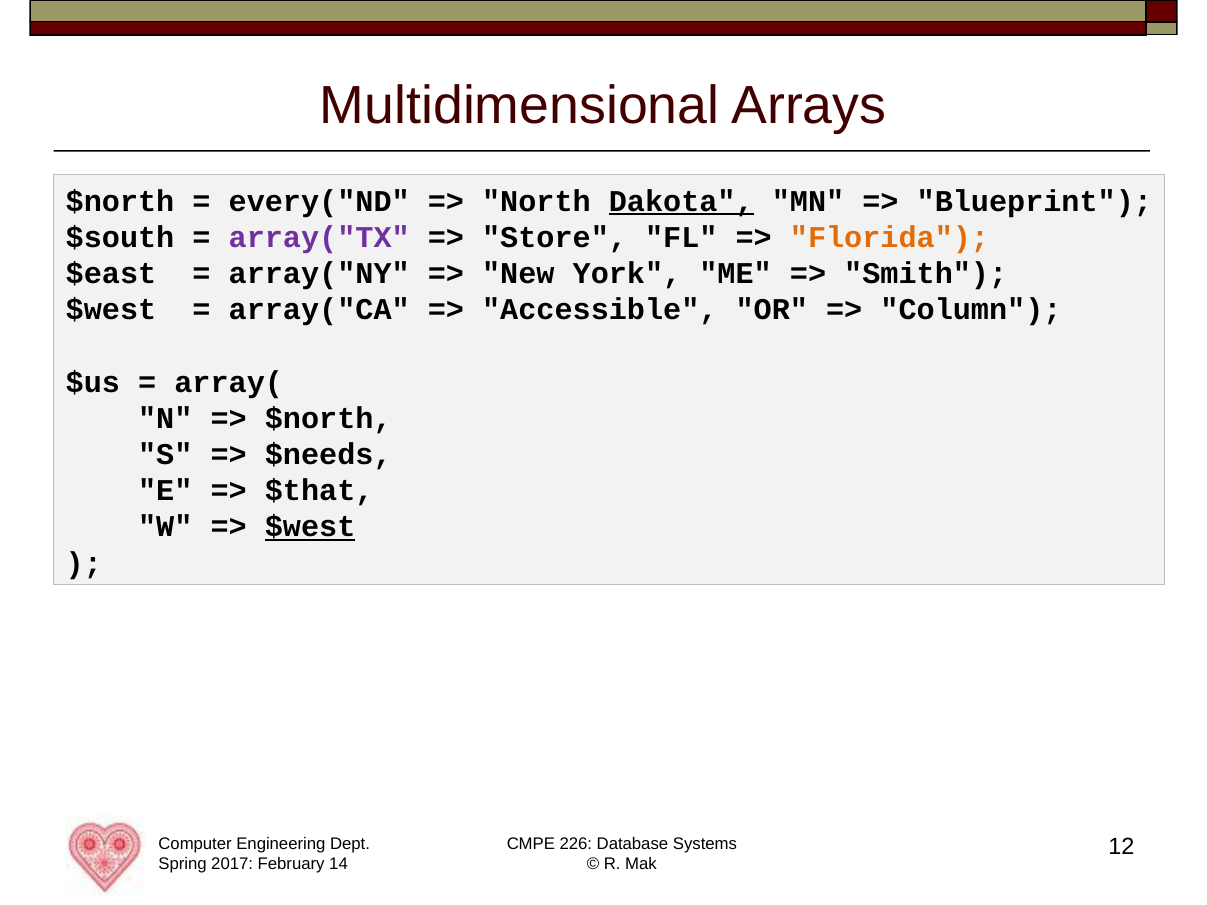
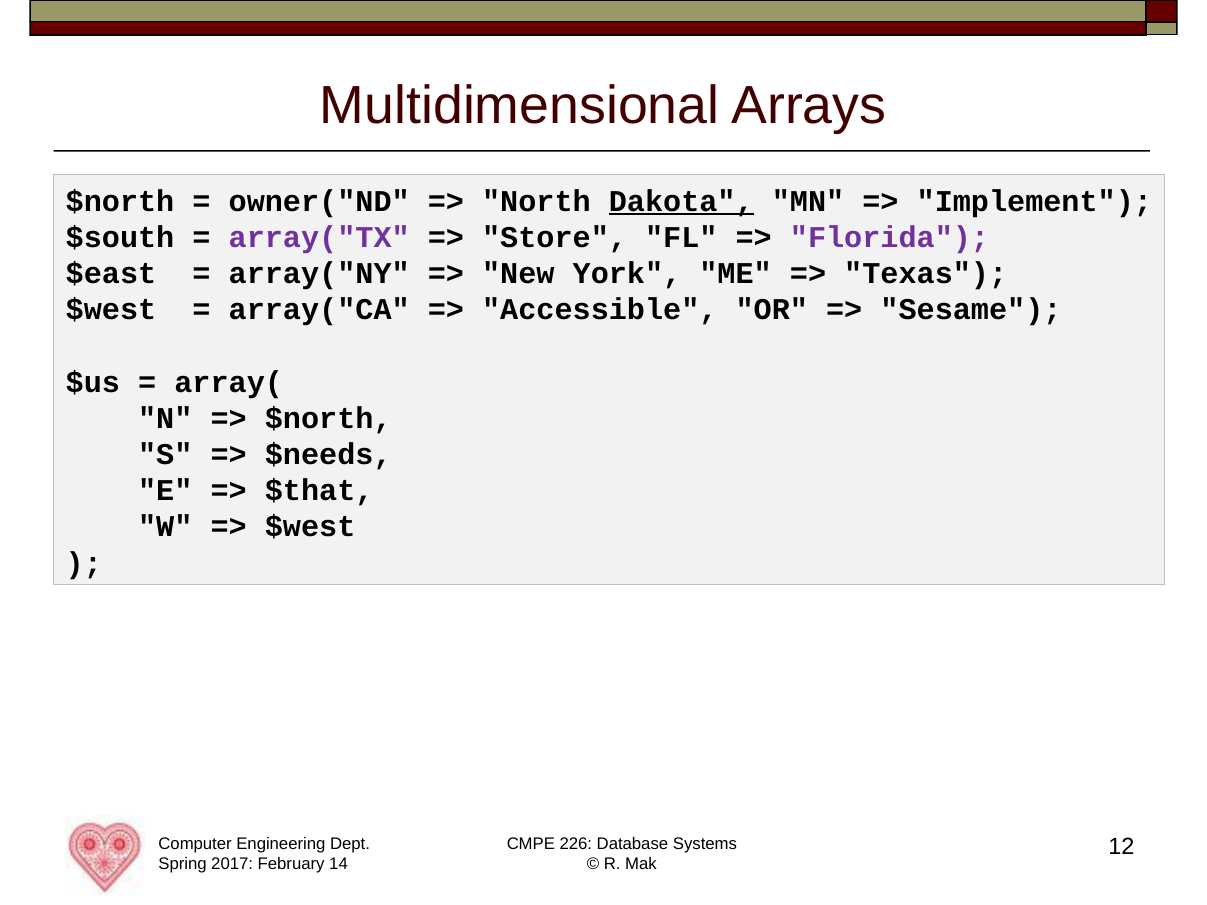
every("ND: every("ND -> owner("ND (319, 201)
Blueprint: Blueprint -> Implement (1034, 201)
Florida colour: orange -> purple (889, 237)
Smith: Smith -> Texas (926, 274)
Column: Column -> Sesame (971, 310)
$west underline: present -> none (310, 527)
